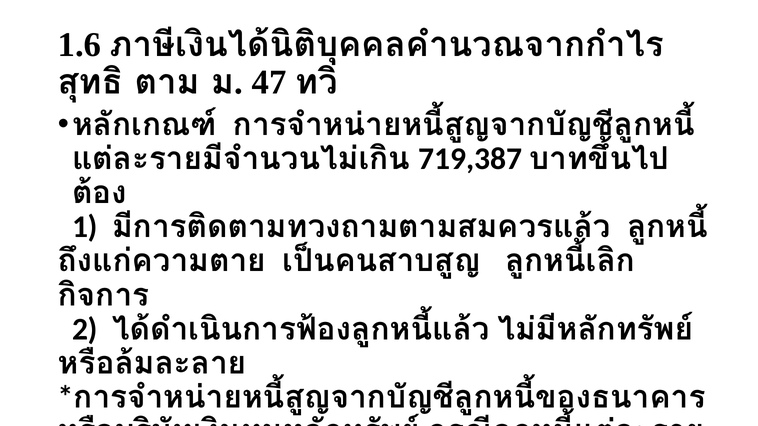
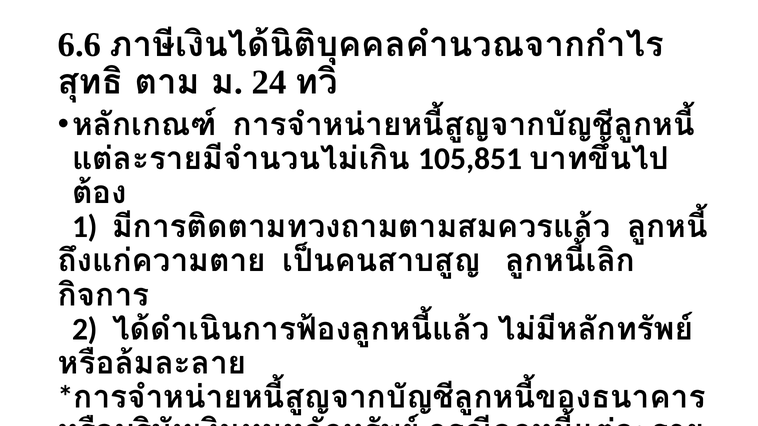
1.6: 1.6 -> 6.6 (79, 45)
47: 47 -> 24 (269, 82)
719,387: 719,387 -> 105,851 (470, 159)
